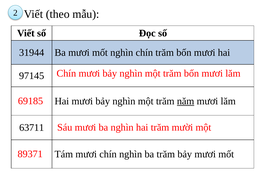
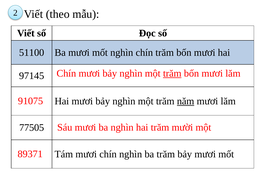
31944: 31944 -> 51100 (32, 53)
trăm underline: none -> present (172, 74)
69185: 69185 -> 91075 (30, 101)
63711: 63711 -> 77505 (32, 128)
